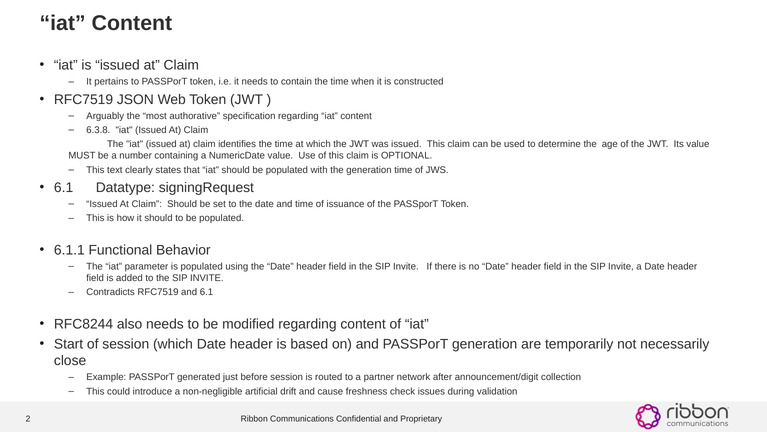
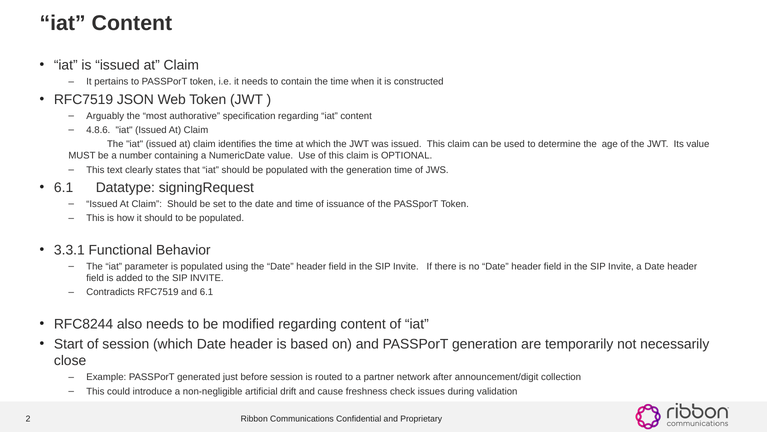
6.3.8: 6.3.8 -> 4.8.6 (98, 130)
6.1.1: 6.1.1 -> 3.3.1 (69, 250)
